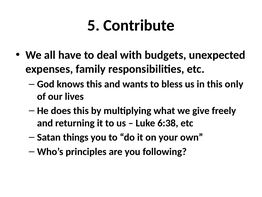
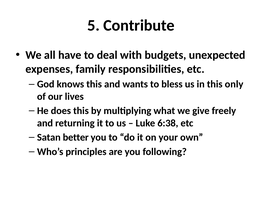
things: things -> better (76, 137)
